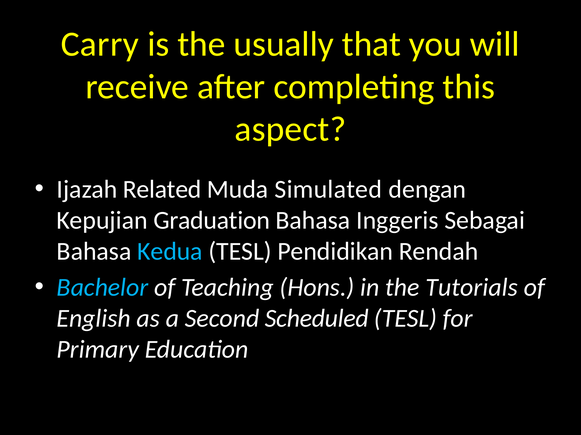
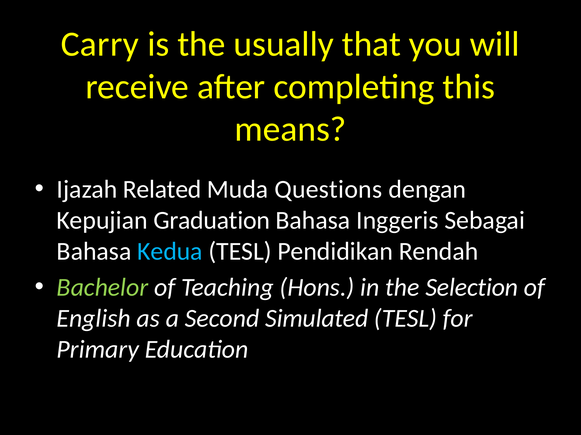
aspect: aspect -> means (290, 129)
Simulated: Simulated -> Questions (328, 190)
Bachelor colour: light blue -> light green (102, 288)
Tutorials: Tutorials -> Selection (472, 288)
Scheduled: Scheduled -> Simulated (317, 319)
